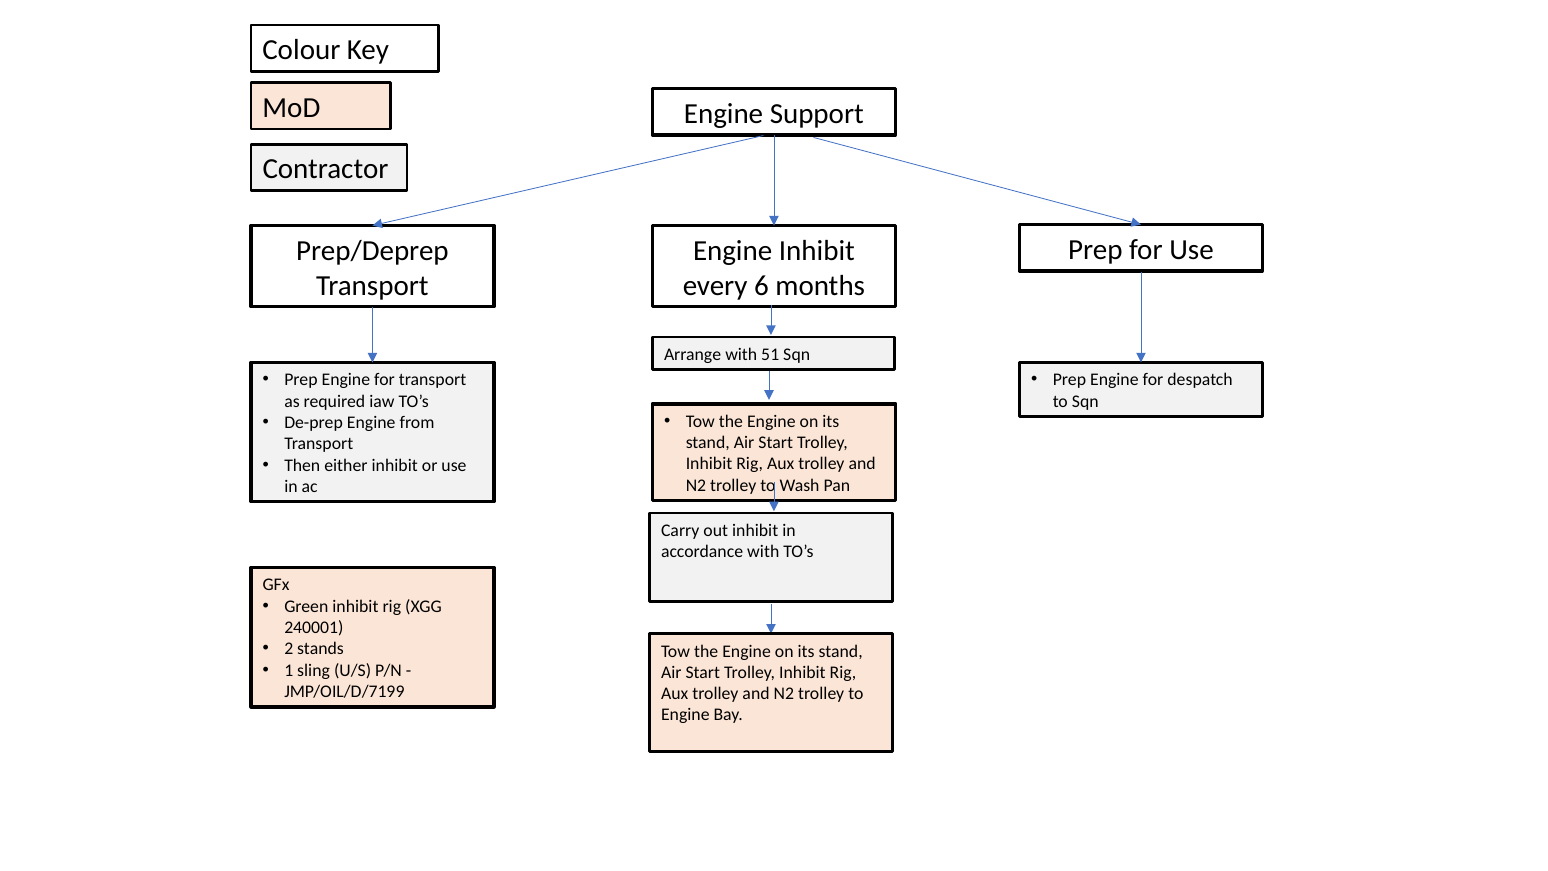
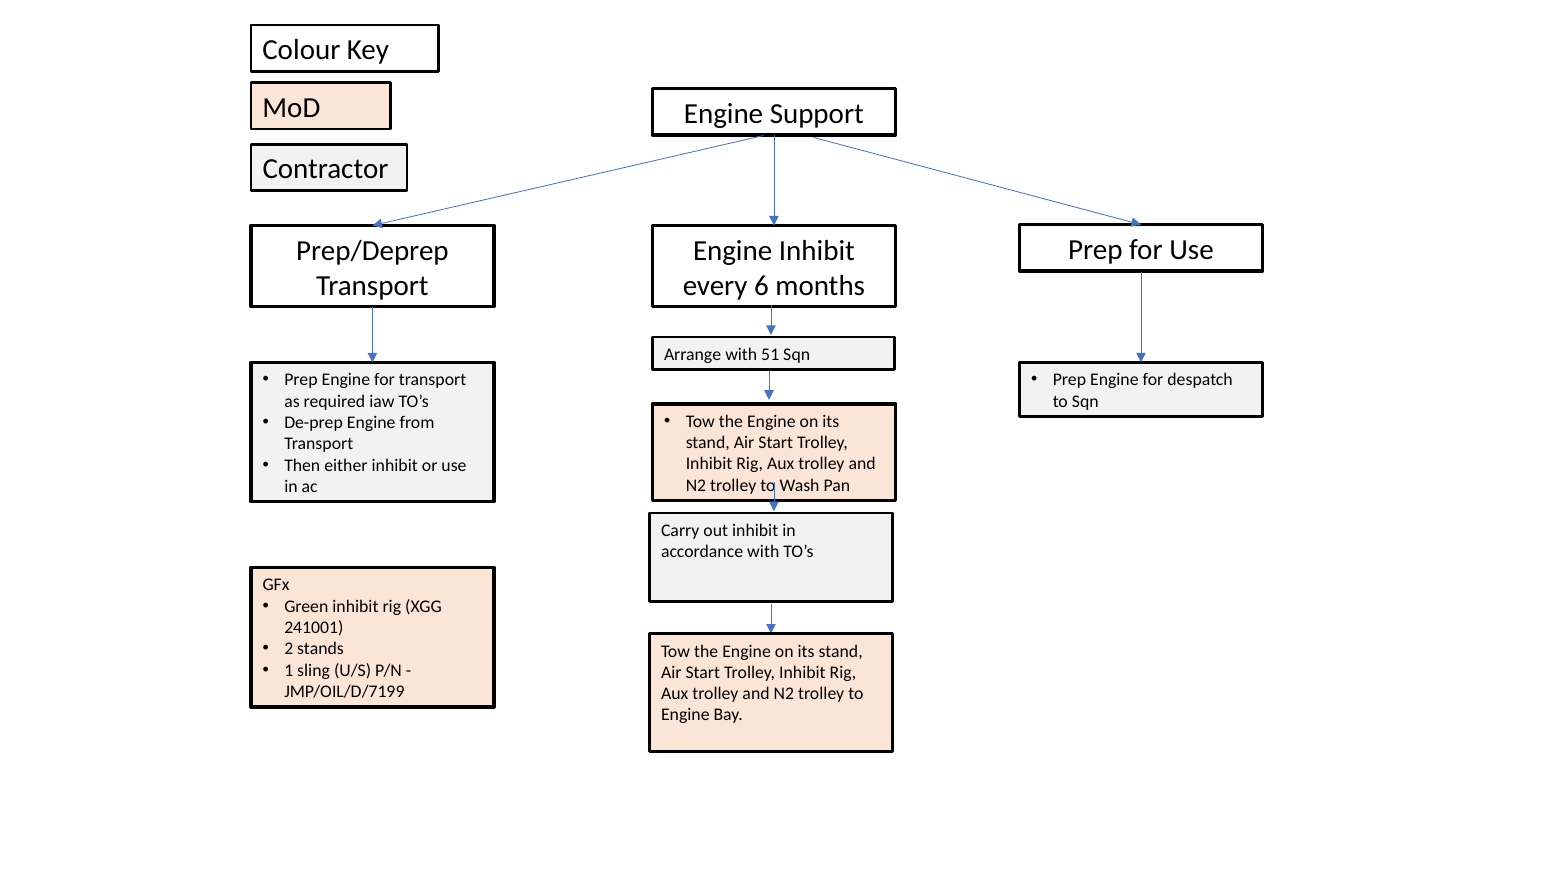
240001: 240001 -> 241001 (314, 628)
